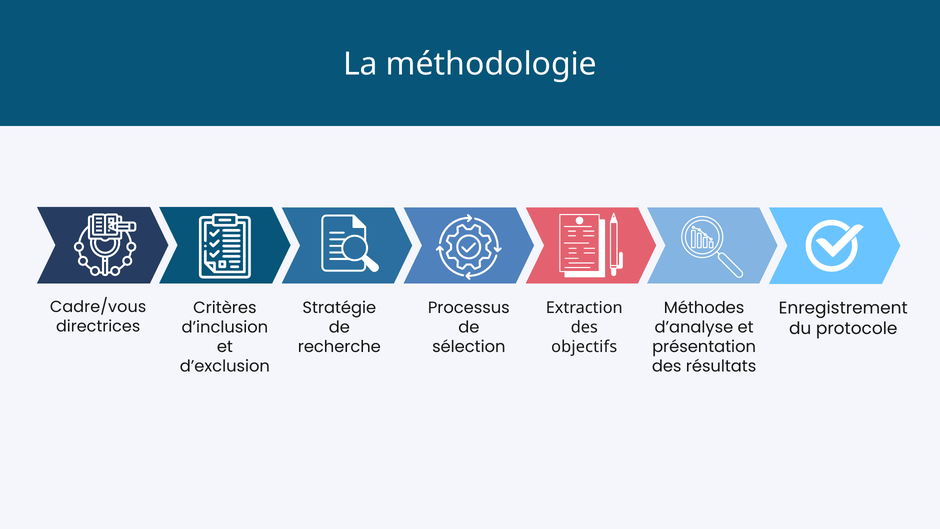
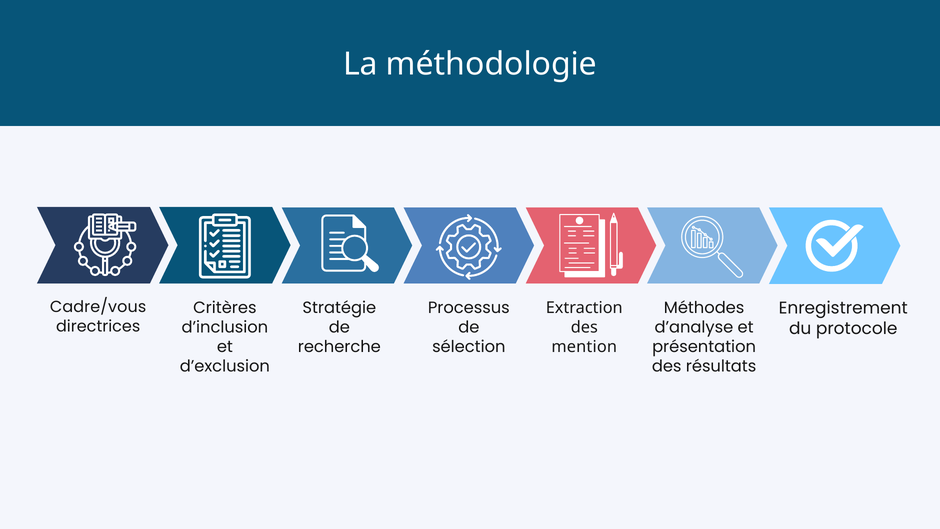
objectifs: objectifs -> mention (584, 347)
